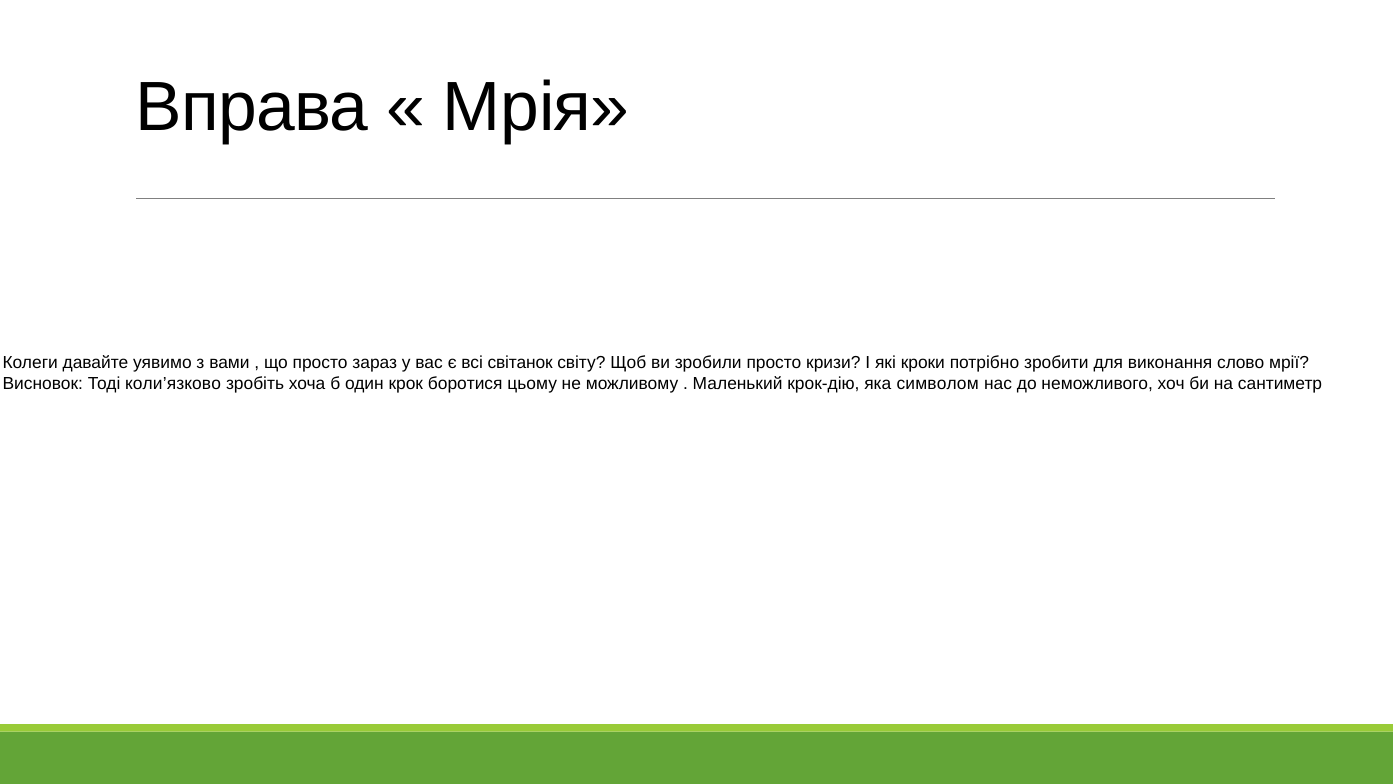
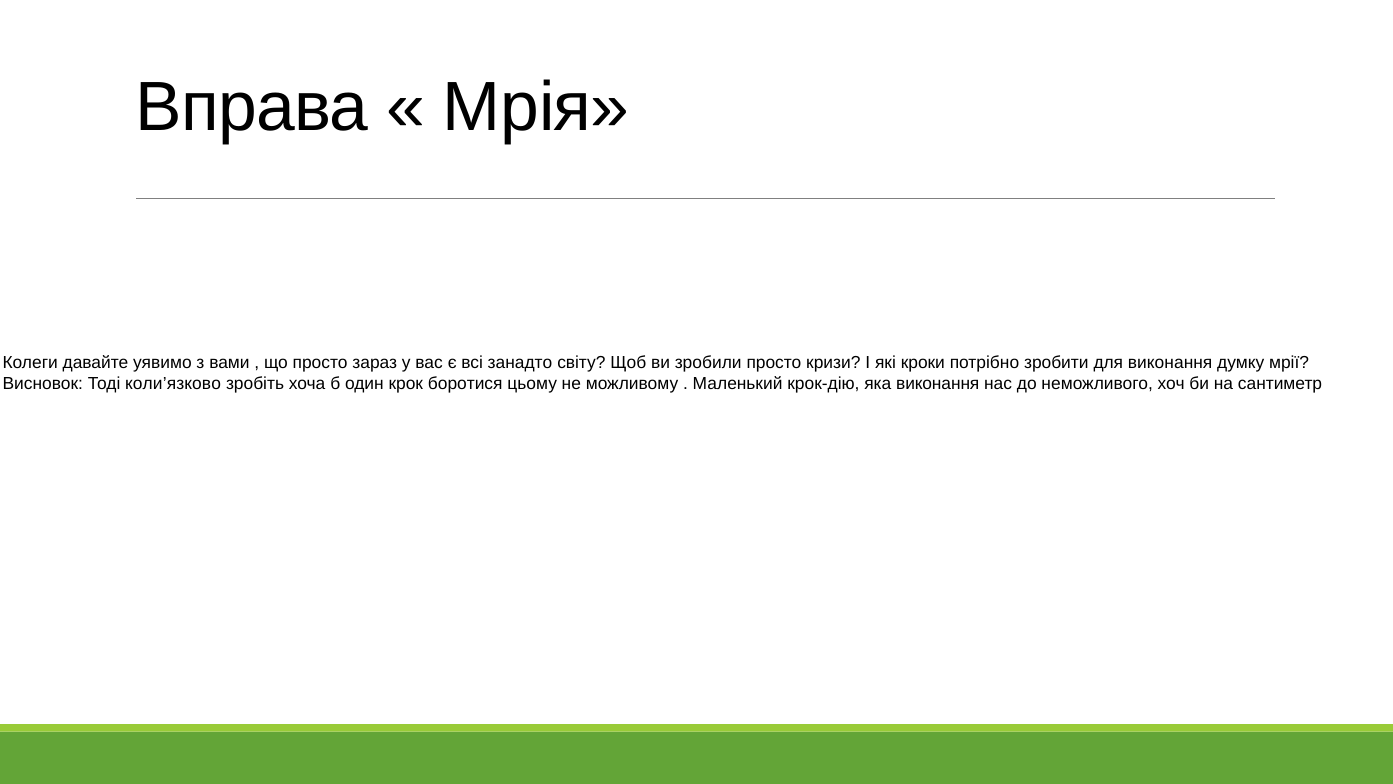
світанок: світанок -> занадто (520, 362)
слово: слово -> думку (1241, 362)
яка символом: символом -> виконання (938, 383)
